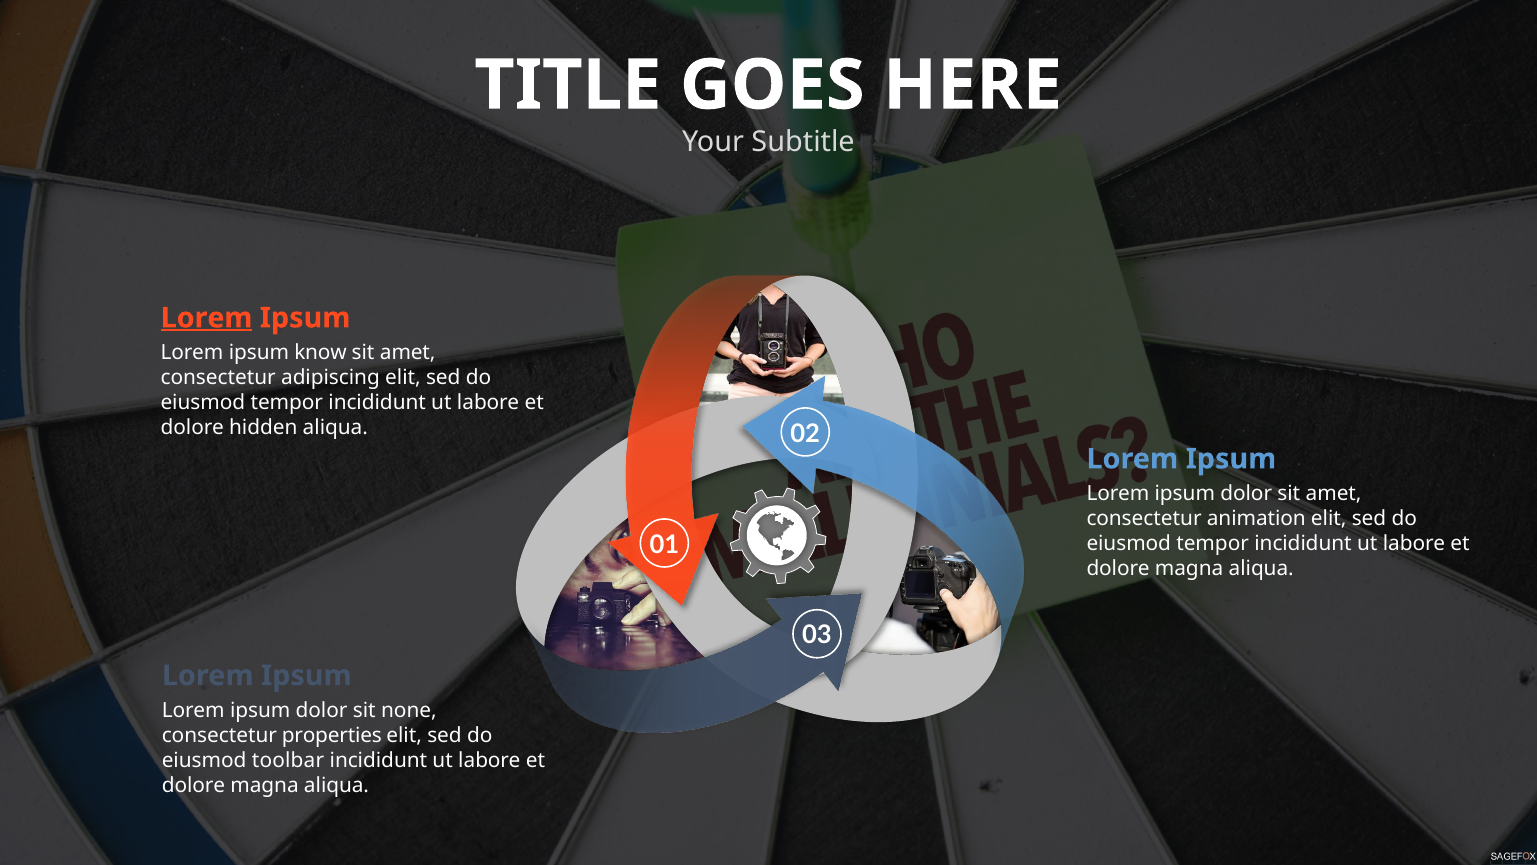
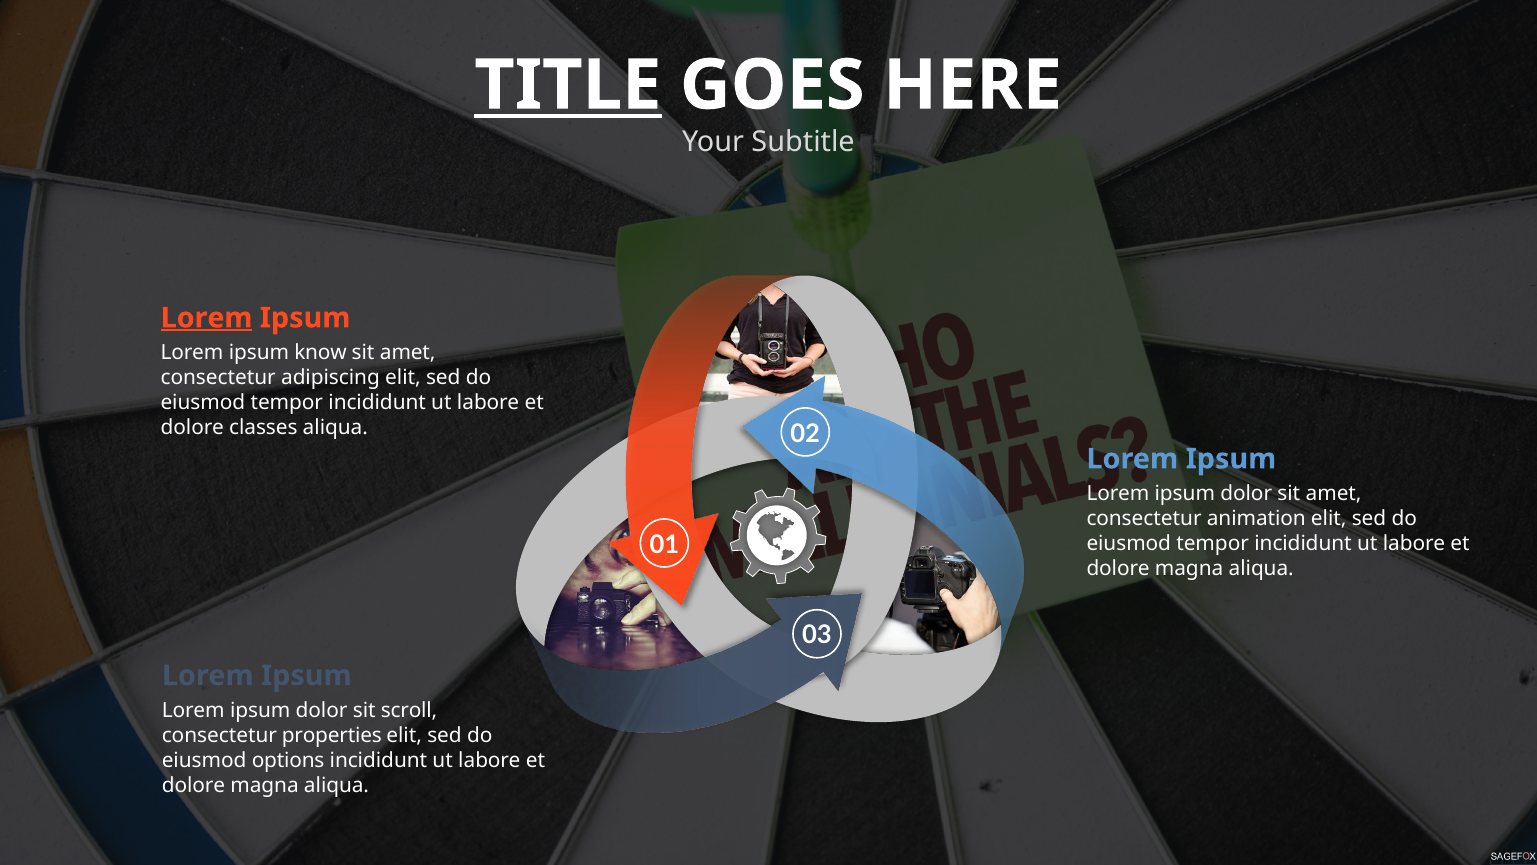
TITLE underline: none -> present (568, 85)
hidden: hidden -> classes (263, 428)
none: none -> scroll (409, 710)
toolbar: toolbar -> options (288, 760)
